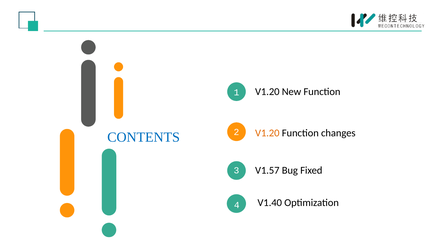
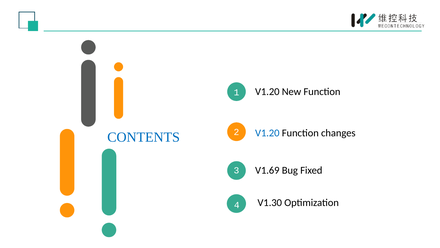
V1.20 colour: orange -> blue (267, 133)
V1.57: V1.57 -> V1.69 (267, 170)
V1.40: V1.40 -> V1.30 (270, 202)
